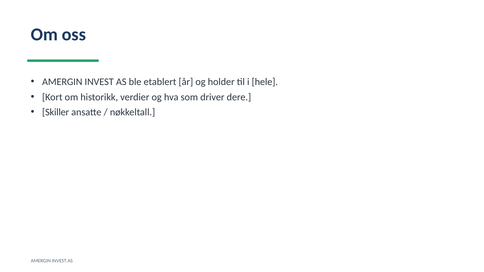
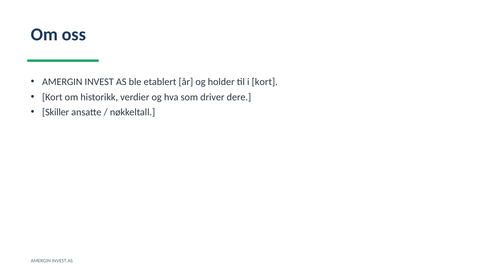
i hele: hele -> kort (265, 82)
